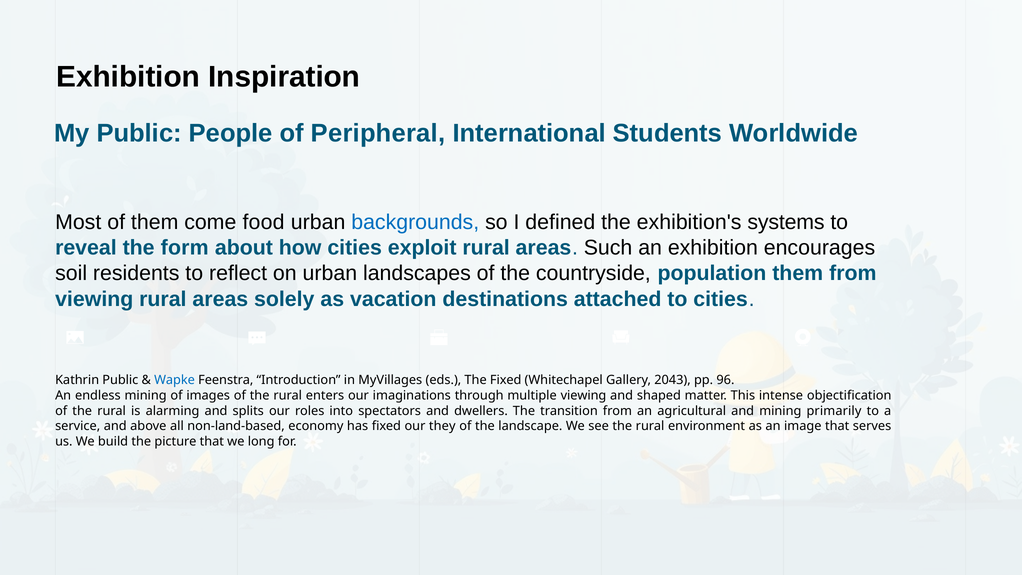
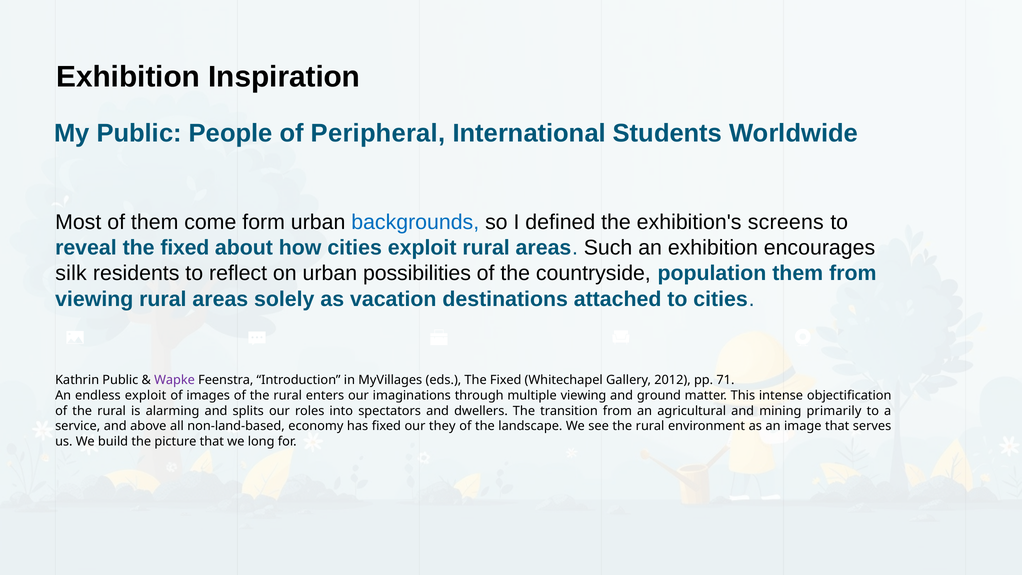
food: food -> form (264, 222)
systems: systems -> screens (786, 222)
reveal the form: form -> fixed (185, 248)
soil: soil -> silk (71, 273)
landscapes: landscapes -> possibilities (417, 273)
Wapke colour: blue -> purple (175, 380)
2043: 2043 -> 2012 (672, 380)
96: 96 -> 71 (725, 380)
endless mining: mining -> exploit (146, 395)
shaped: shaped -> ground (659, 395)
